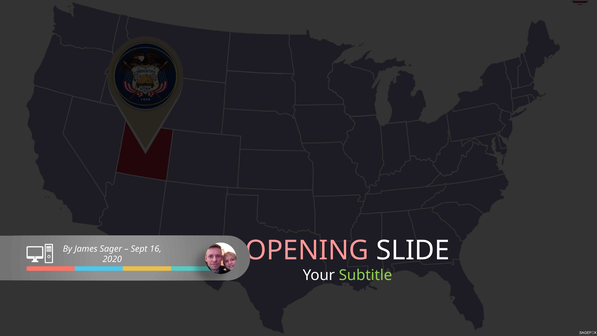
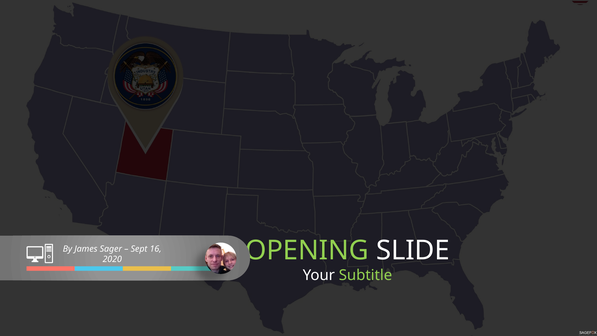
OPENING colour: pink -> light green (307, 250)
